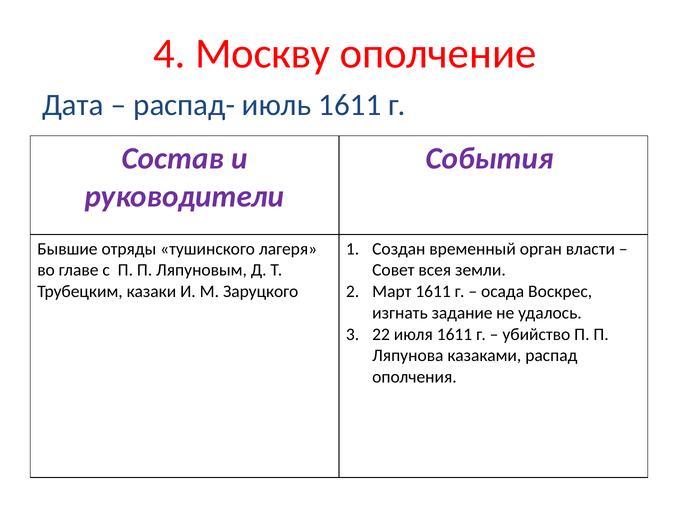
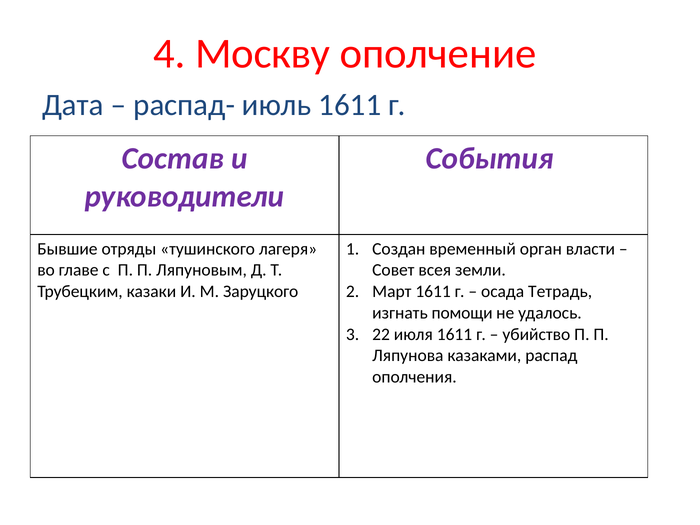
Воскрес: Воскрес -> Тетрадь (560, 292)
задание: задание -> помощи (462, 313)
